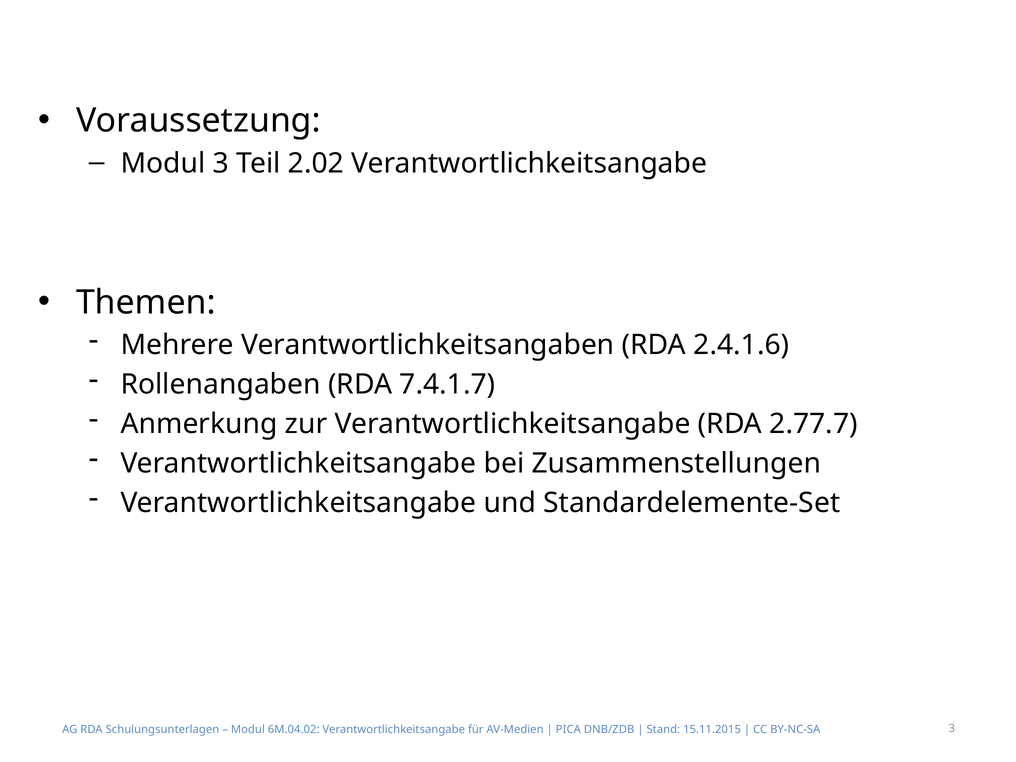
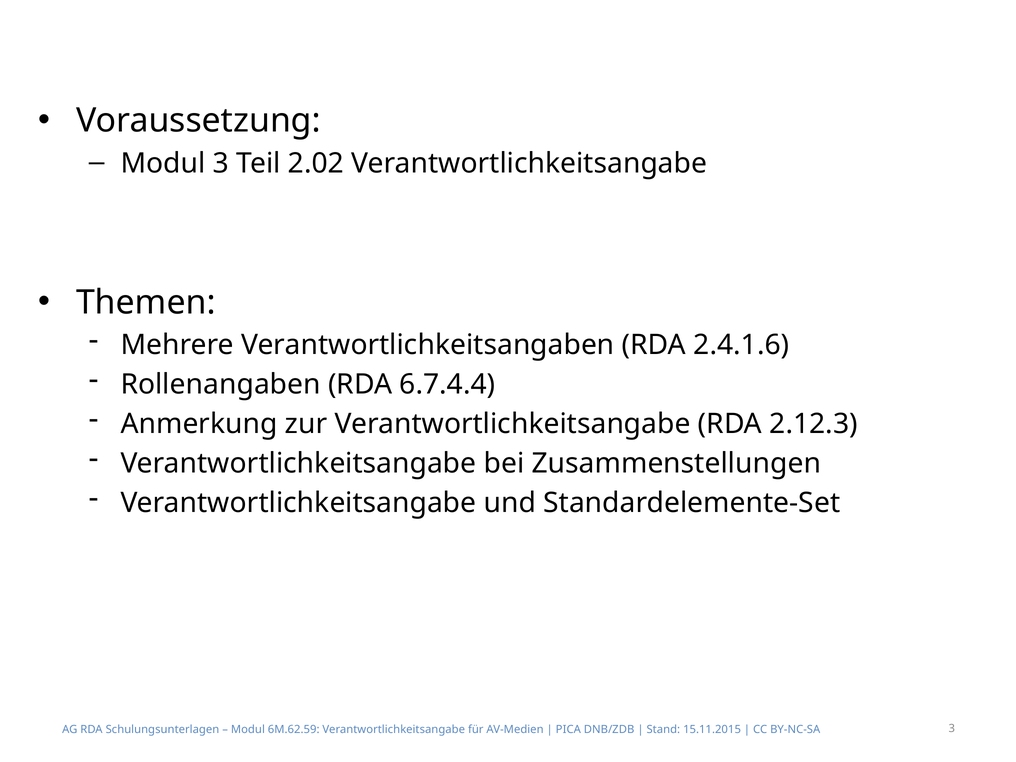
7.4.1.7: 7.4.1.7 -> 6.7.4.4 (447, 384)
2.77.7: 2.77.7 -> 2.12.3 (814, 424)
6M.04.02: 6M.04.02 -> 6M.62.59 (294, 730)
